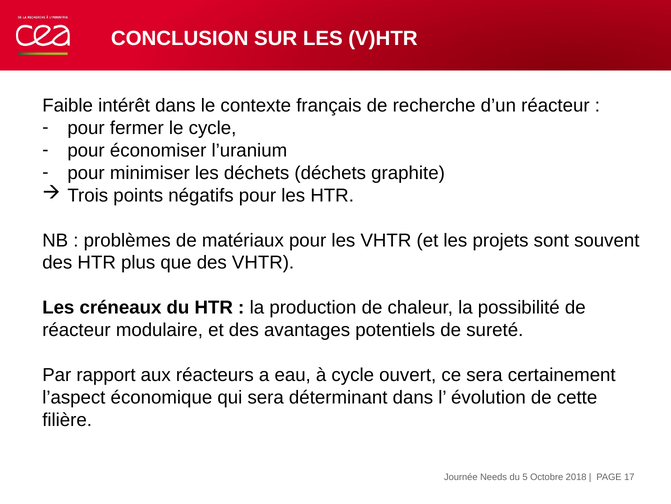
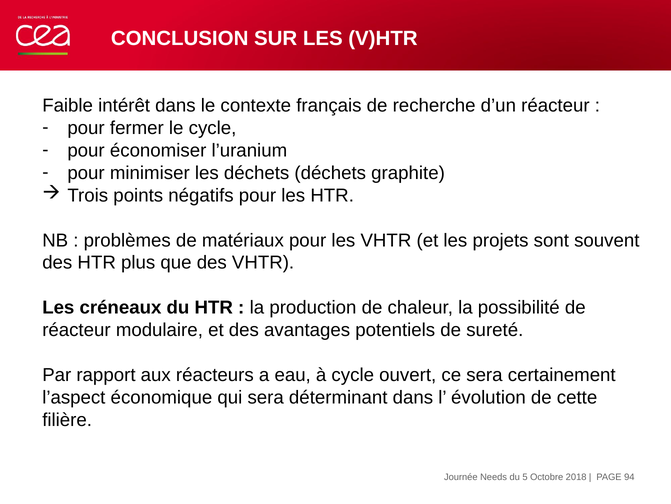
17: 17 -> 94 (629, 477)
